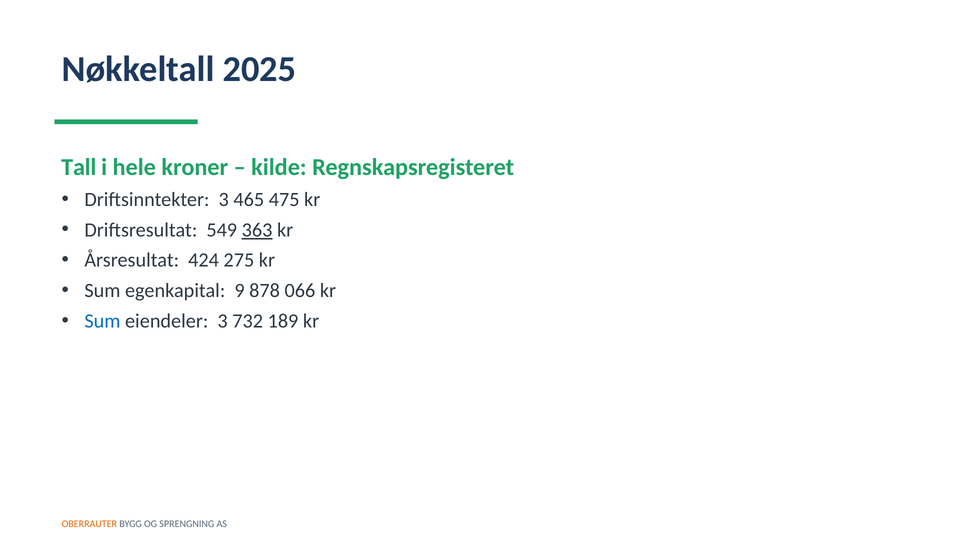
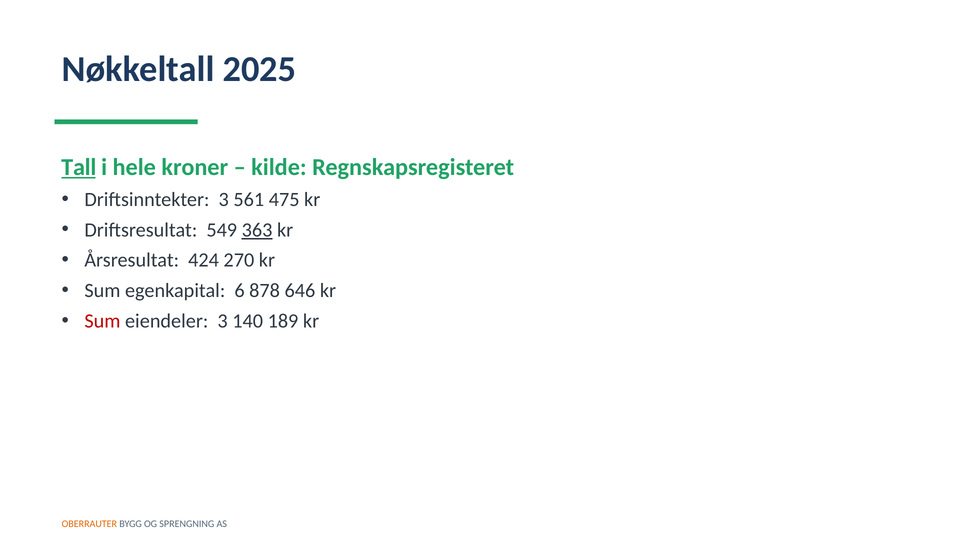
Tall underline: none -> present (79, 167)
465: 465 -> 561 (249, 199)
275: 275 -> 270 (239, 260)
9: 9 -> 6 (240, 290)
066: 066 -> 646 (300, 290)
Sum colour: blue -> red (102, 321)
732: 732 -> 140 (248, 321)
